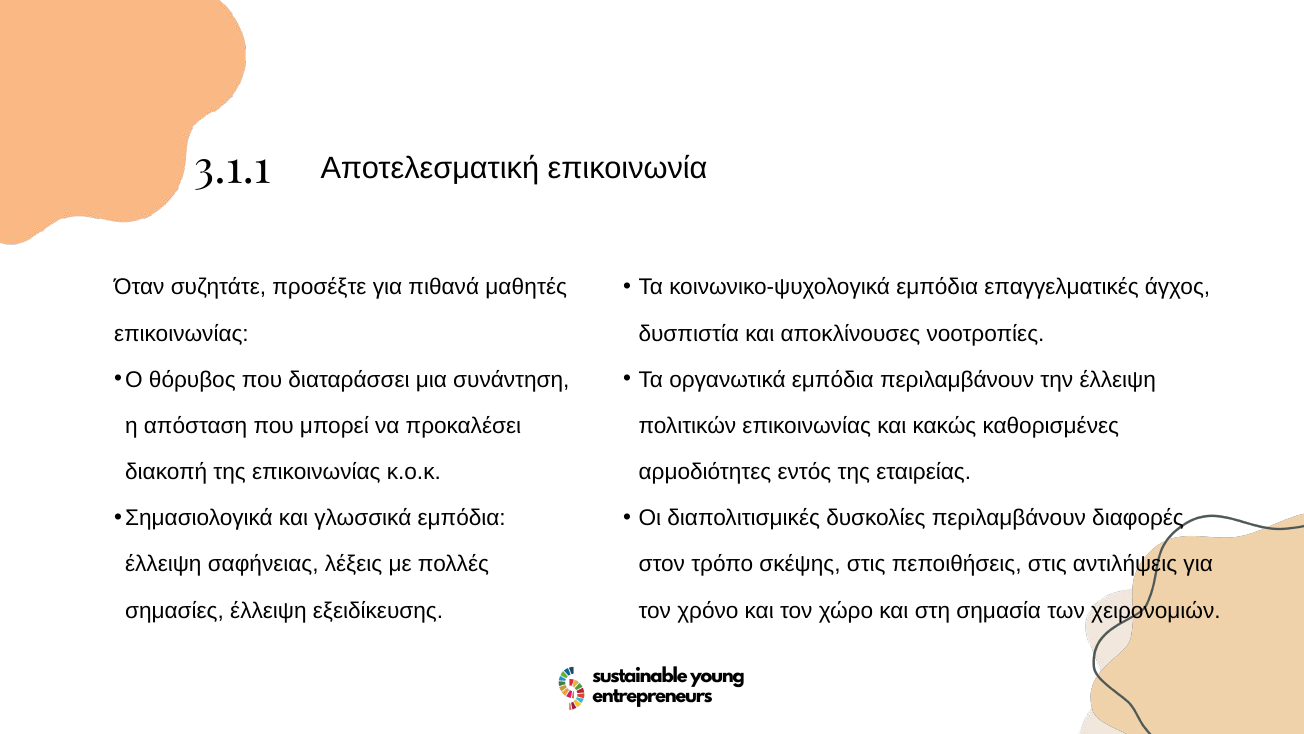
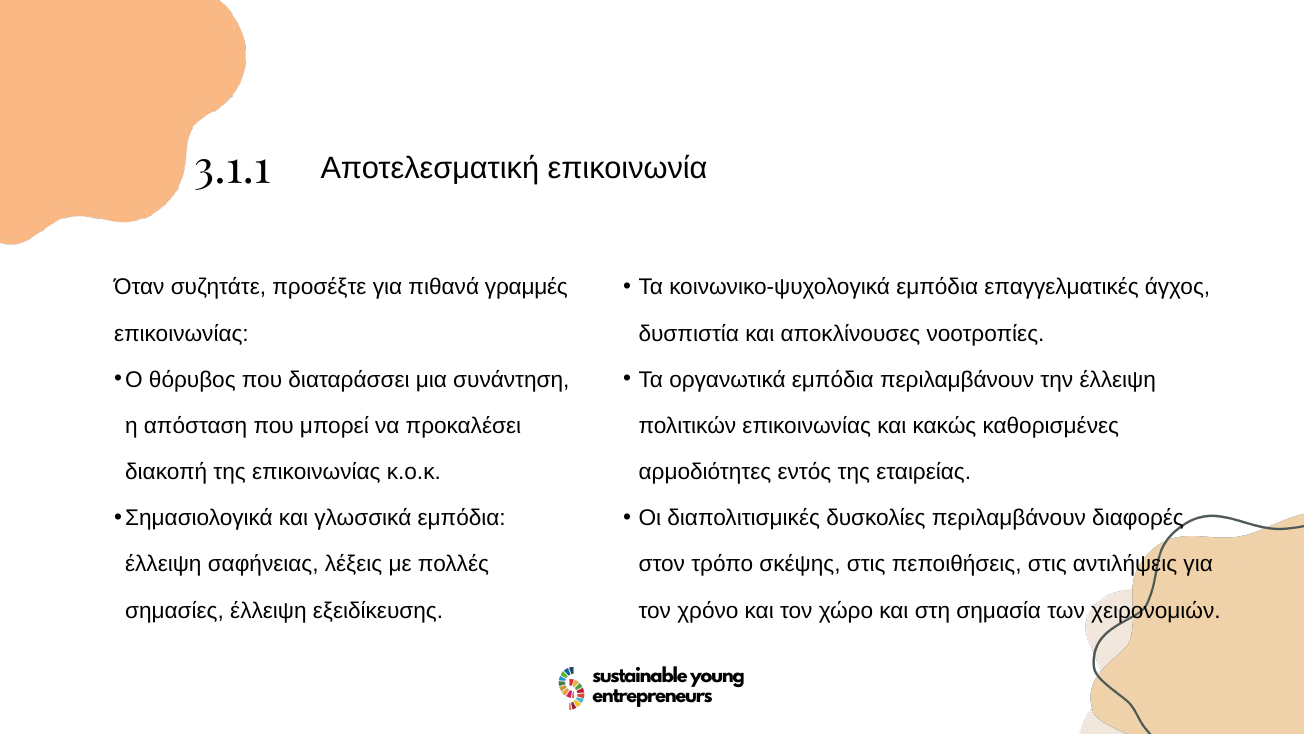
μαθητές: μαθητές -> γραμμές (526, 287)
